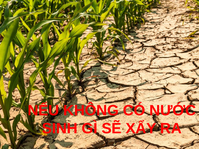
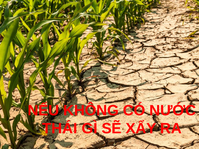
SINH: SINH -> THÁI (60, 129)
